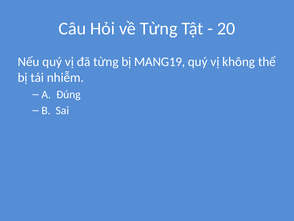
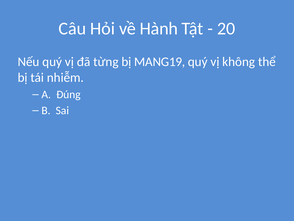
về Từng: Từng -> Hành (159, 28)
